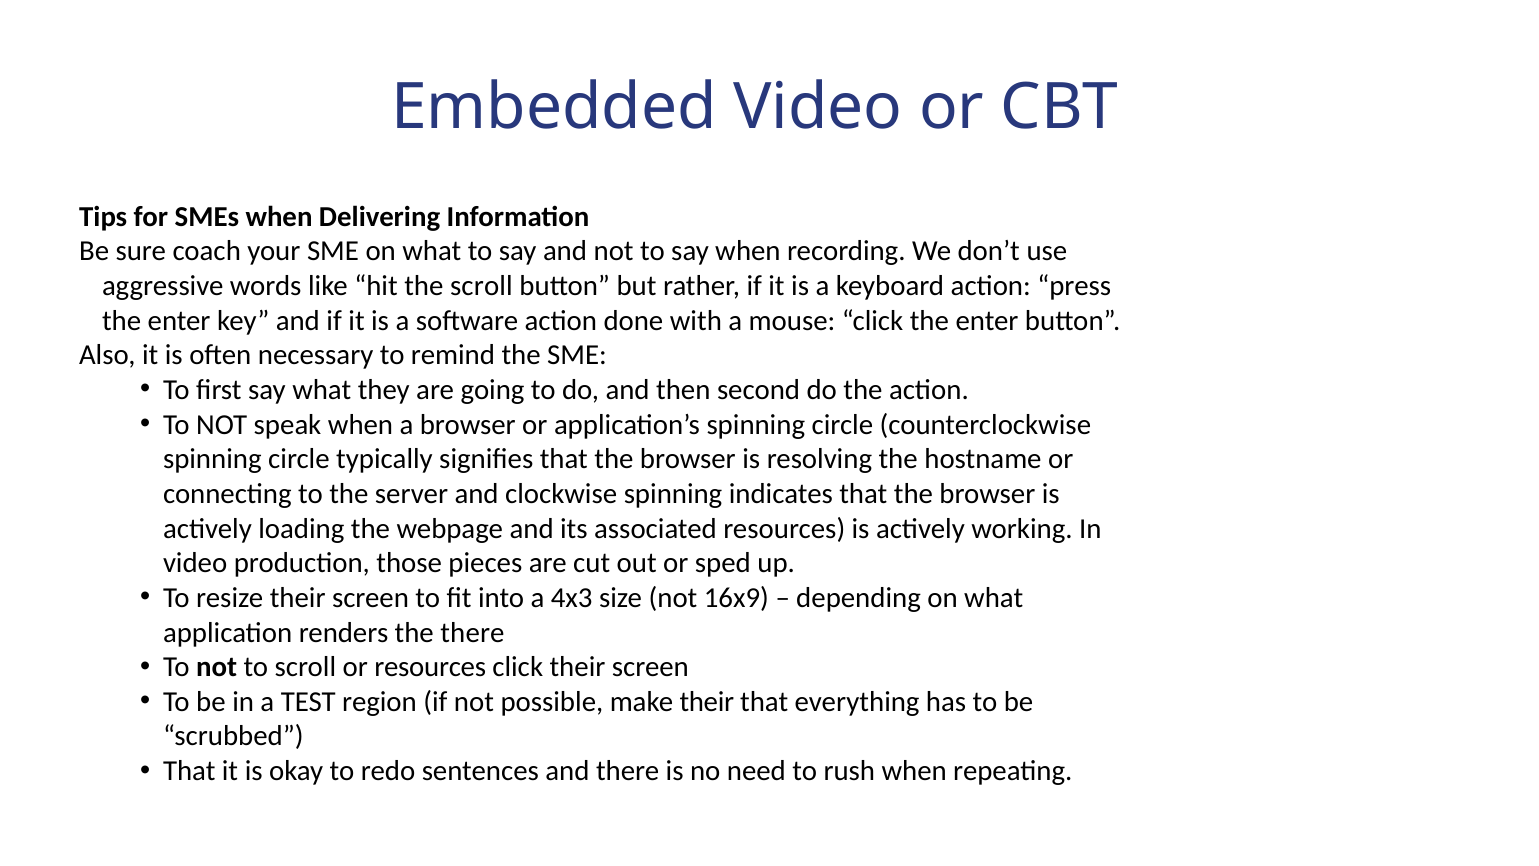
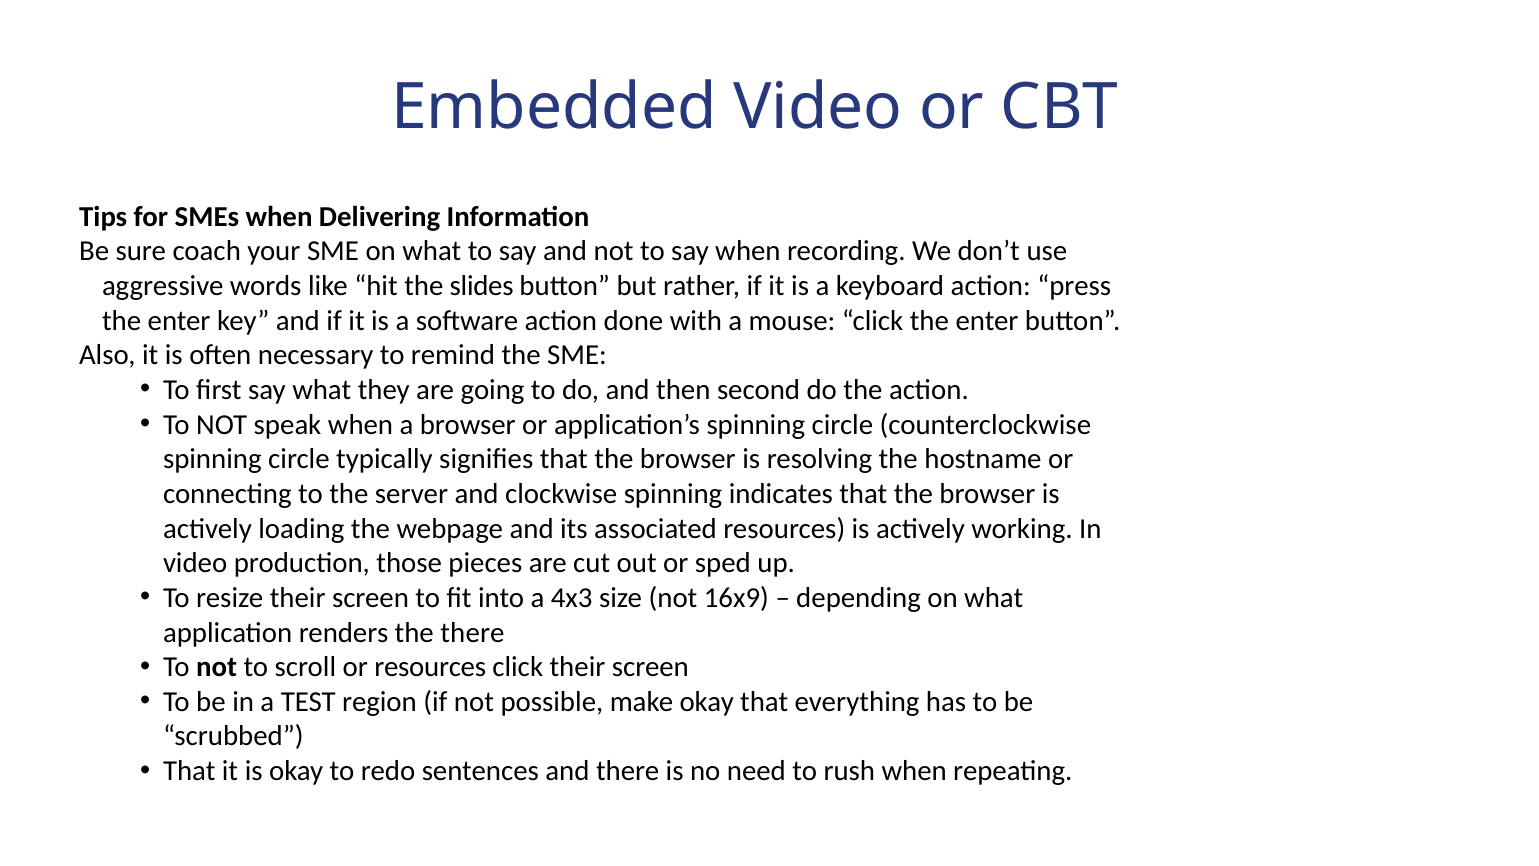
the scroll: scroll -> slides (482, 286)
make their: their -> okay (707, 702)
